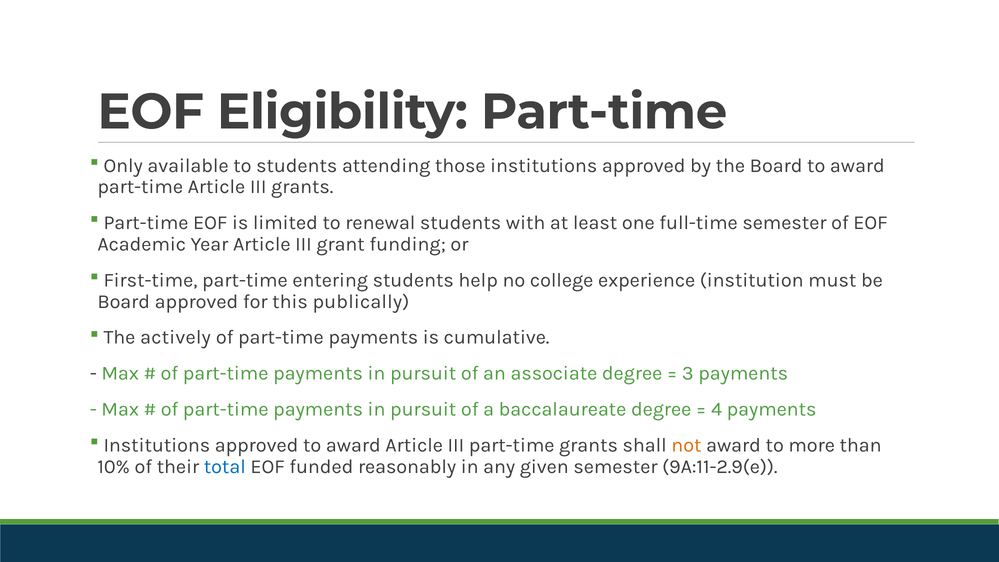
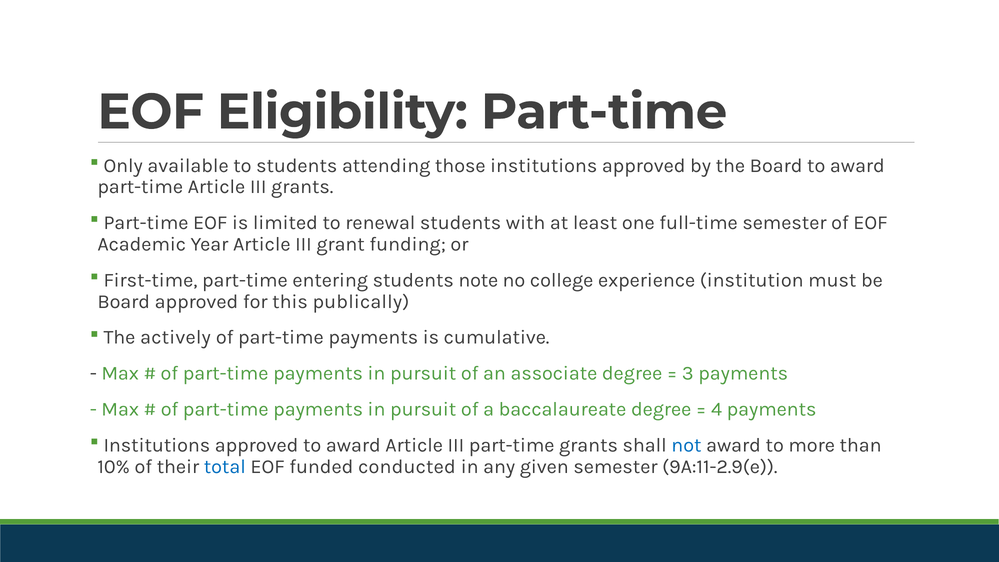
help: help -> note (478, 280)
not colour: orange -> blue (686, 445)
reasonably: reasonably -> conducted (407, 467)
